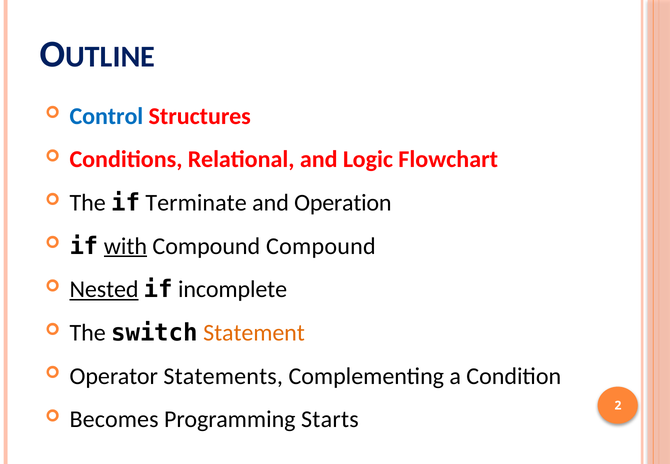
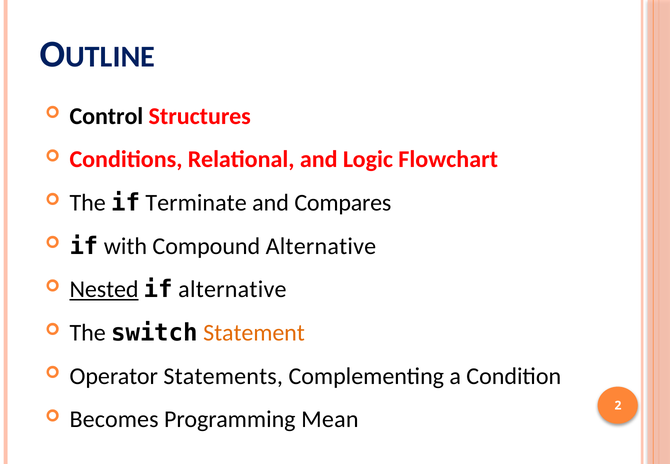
Control colour: blue -> black (106, 116)
Operation: Operation -> Compares (343, 203)
with underline: present -> none (125, 246)
Compound Compound: Compound -> Alternative (321, 246)
if incomplete: incomplete -> alternative (232, 289)
Starts: Starts -> Mean (330, 419)
